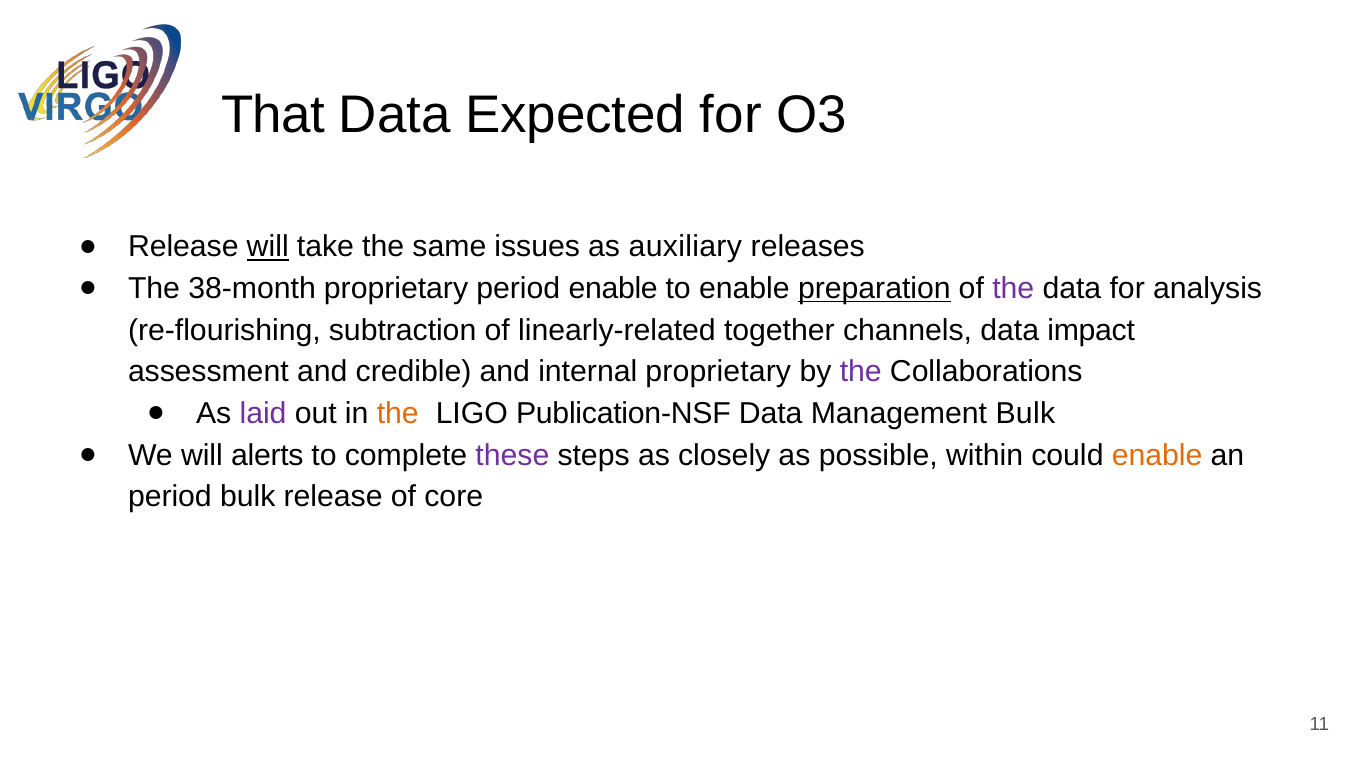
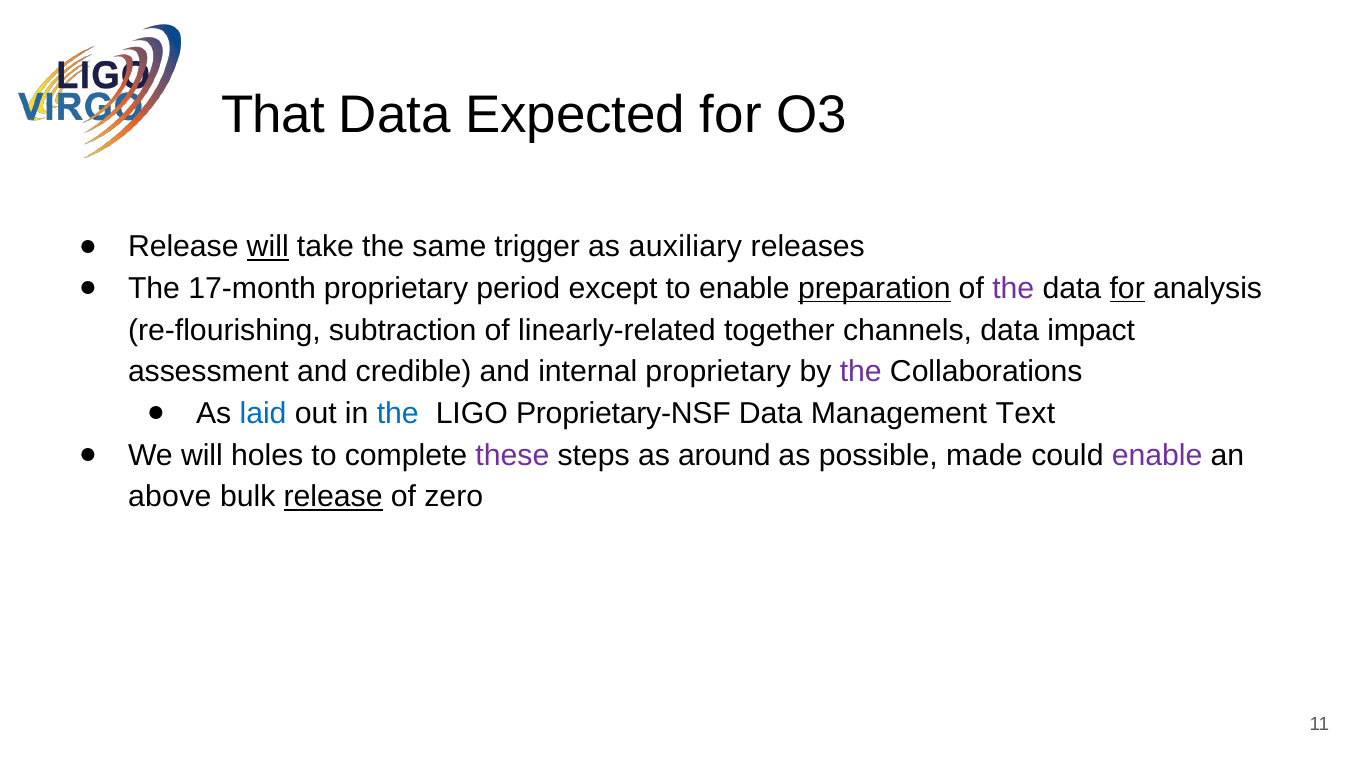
issues: issues -> trigger (537, 247)
38-month: 38-month -> 17-month (252, 289)
period enable: enable -> except (613, 289)
for underline: none -> present (1127, 289)
laid colour: purple -> blue (263, 414)
the colour: orange -> blue (398, 414)
Publication-NSF: Publication-NSF -> Proprietary-NSF (623, 414)
Management Bulk: Bulk -> Text (1025, 414)
alerts: alerts -> holes (267, 456)
closely: closely -> around (724, 456)
within: within -> made (984, 456)
enable colour: orange -> purple (1157, 456)
period: period -> above (170, 497)
release underline: none -> present (333, 497)
core: core -> zero (454, 497)
